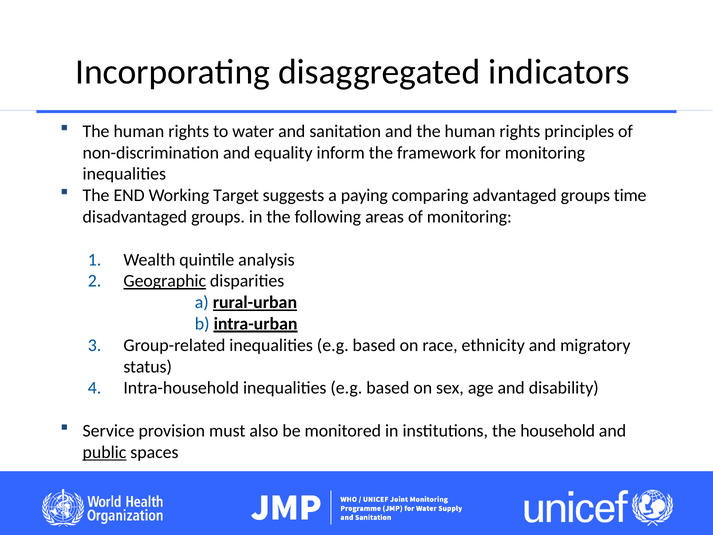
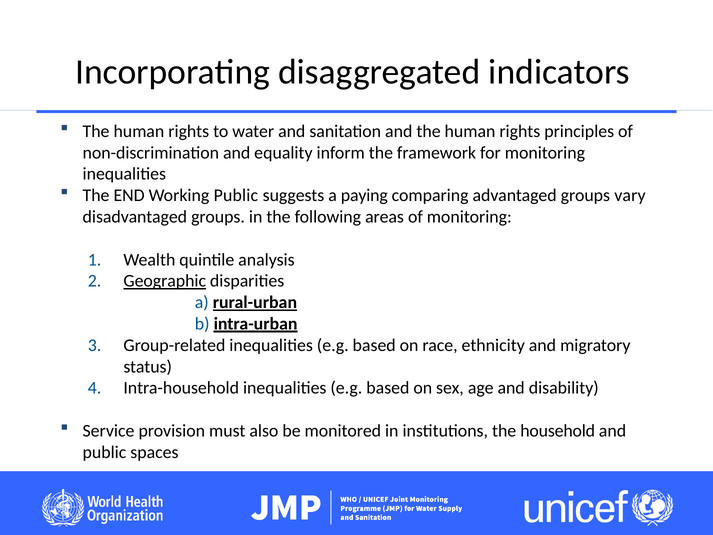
Working Target: Target -> Public (236, 195)
time: time -> vary (630, 195)
public underline: present -> none (104, 452)
